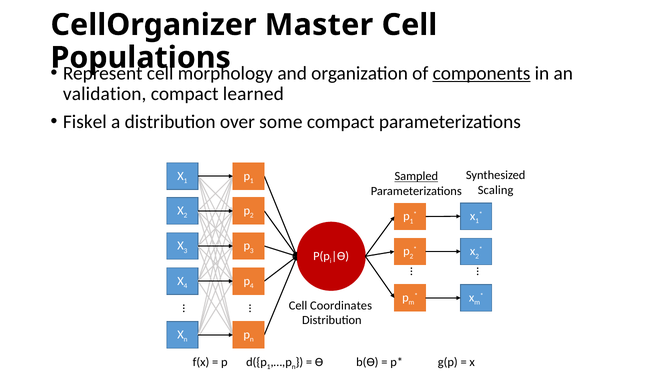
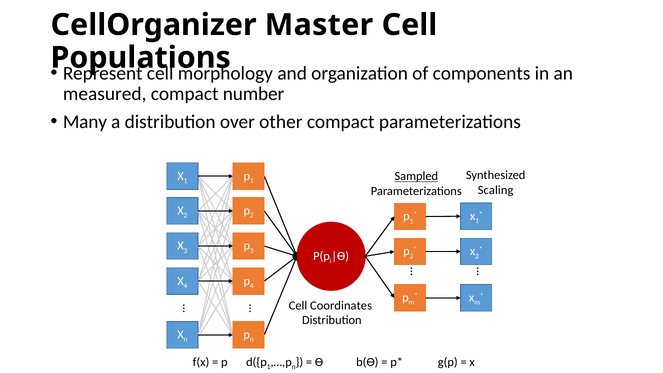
components underline: present -> none (481, 73)
validation: validation -> measured (105, 94)
learned: learned -> number (254, 94)
Fiskel: Fiskel -> Many (85, 122)
some: some -> other (281, 122)
